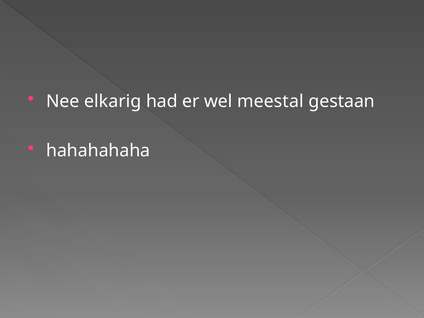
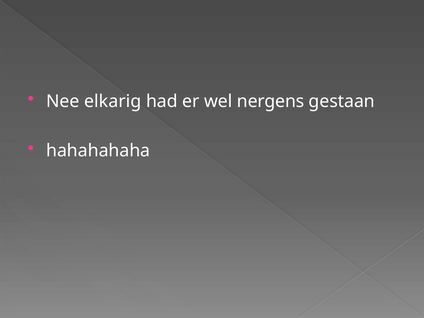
meestal: meestal -> nergens (271, 101)
